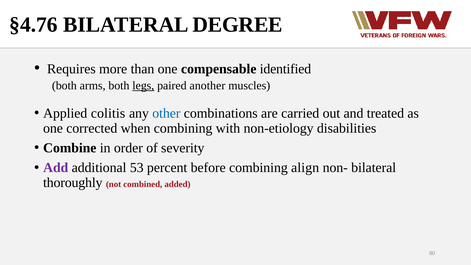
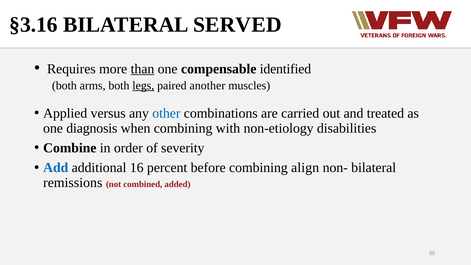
§4.76: §4.76 -> §3.16 (34, 25)
DEGREE: DEGREE -> SERVED (237, 25)
than underline: none -> present (142, 69)
colitis: colitis -> versus (108, 113)
corrected: corrected -> diagnosis (92, 128)
Add colour: purple -> blue (56, 168)
53: 53 -> 16 (137, 168)
thoroughly: thoroughly -> remissions (73, 182)
